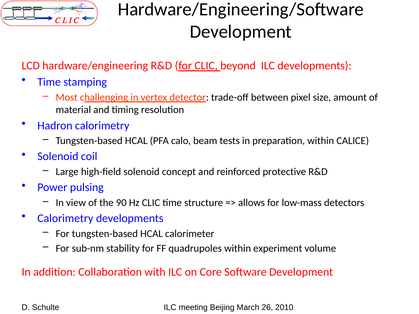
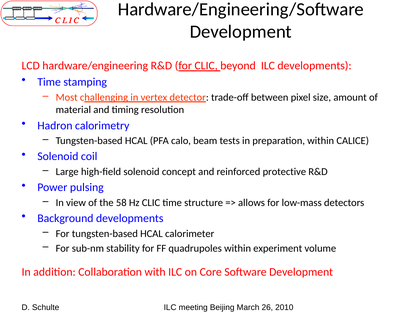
90: 90 -> 58 (121, 203)
Calorimetry: Calorimetry -> Background (65, 218)
